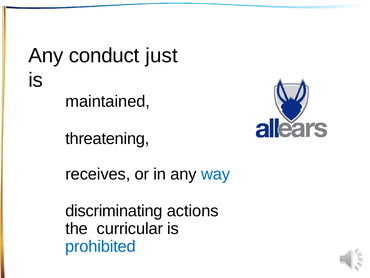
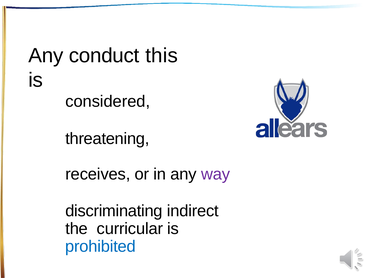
just: just -> this (162, 55)
maintained: maintained -> considered (108, 101)
way colour: blue -> purple (216, 174)
actions: actions -> indirect (193, 210)
